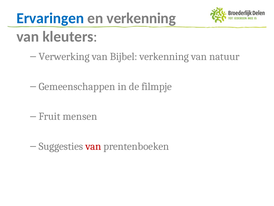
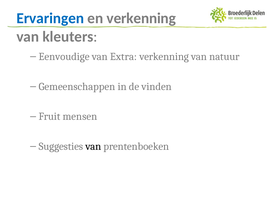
Verwerking: Verwerking -> Eenvoudige (64, 56)
Bijbel: Bijbel -> Extra (124, 56)
filmpje: filmpje -> vinden (157, 86)
van colour: red -> black (93, 146)
